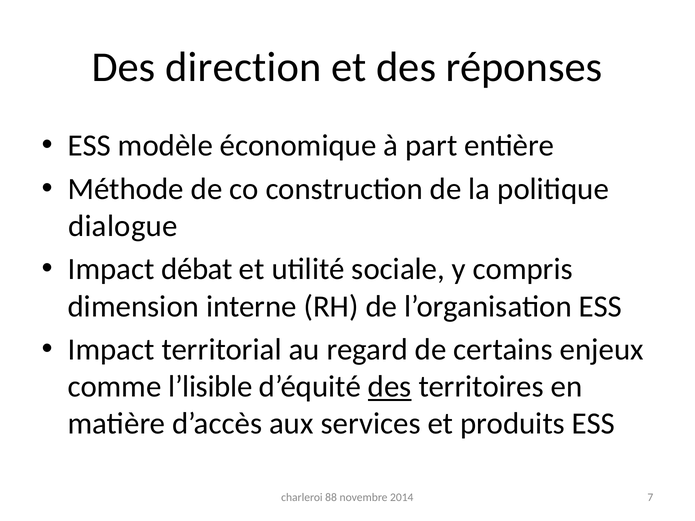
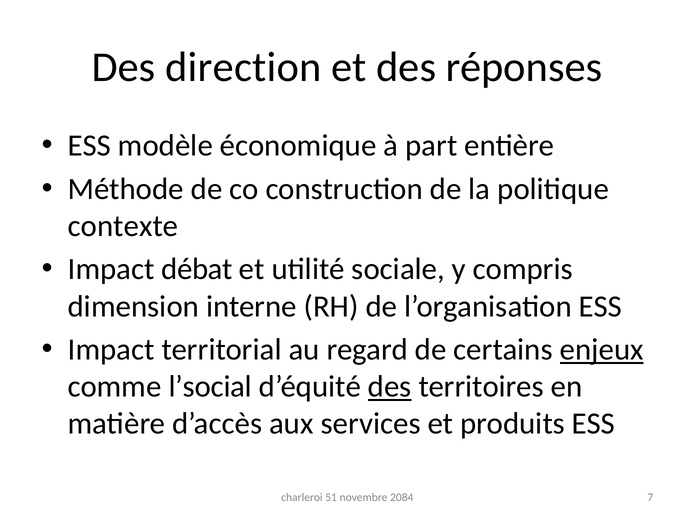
dialogue: dialogue -> contexte (123, 226)
enjeux underline: none -> present (602, 350)
l’lisible: l’lisible -> l’social (210, 387)
88: 88 -> 51 (331, 498)
2014: 2014 -> 2084 (402, 498)
